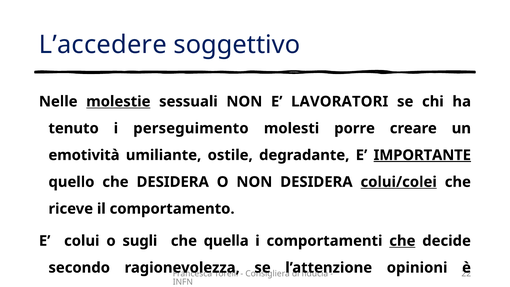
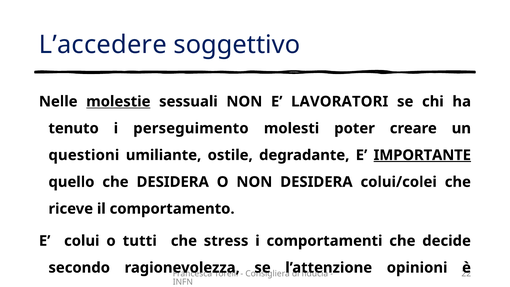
porre: porre -> poter (355, 128)
emotività: emotività -> questioni (84, 155)
colui/colei underline: present -> none (399, 182)
o sugli: sugli -> tutti (140, 241)
che quella: quella -> stress (226, 241)
che underline: present -> none (402, 241)
